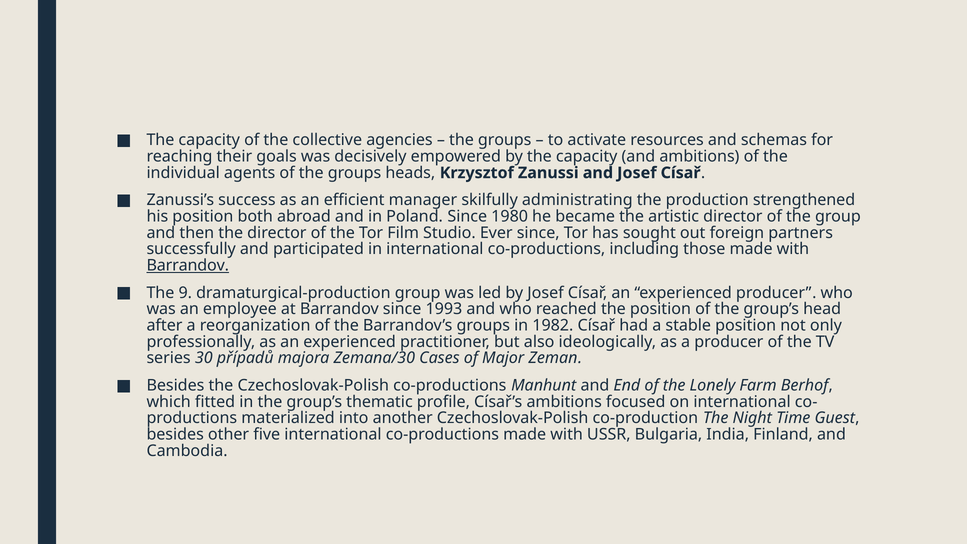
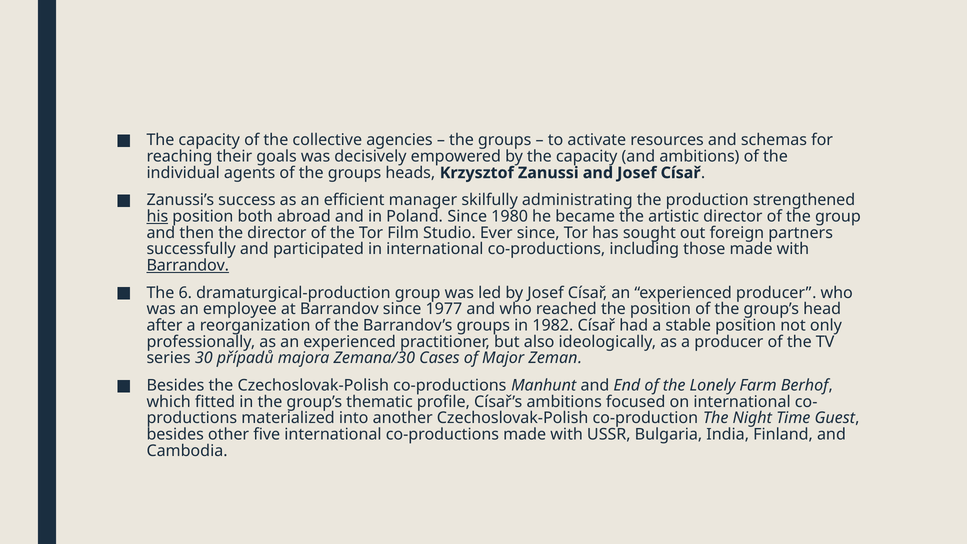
his underline: none -> present (157, 216)
9: 9 -> 6 (185, 293)
1993: 1993 -> 1977 (444, 309)
